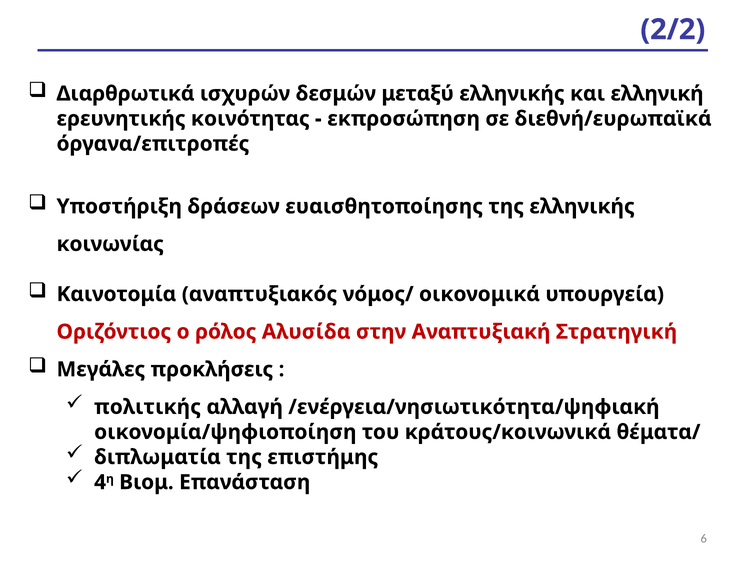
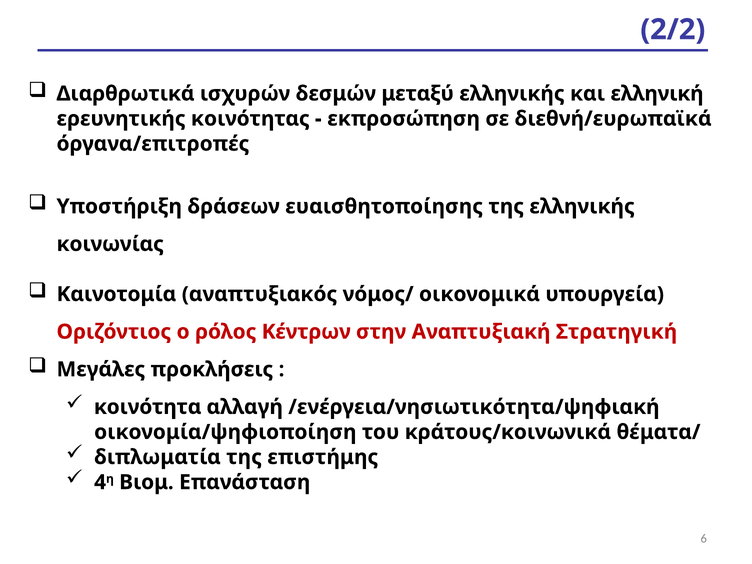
Αλυσίδα: Αλυσίδα -> Κέντρων (306, 332)
πολιτικής: πολιτικής -> κοινότητα (148, 407)
